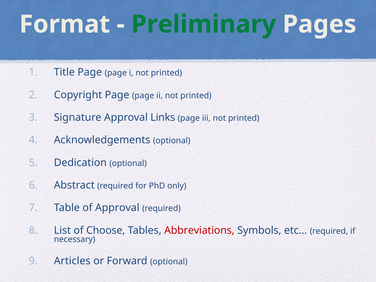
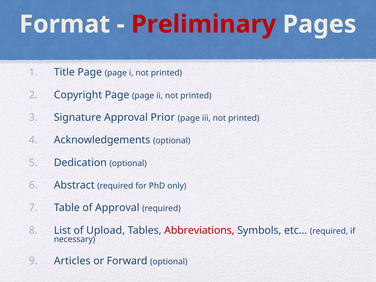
Preliminary colour: green -> red (204, 24)
Links: Links -> Prior (163, 117)
Choose: Choose -> Upload (106, 230)
